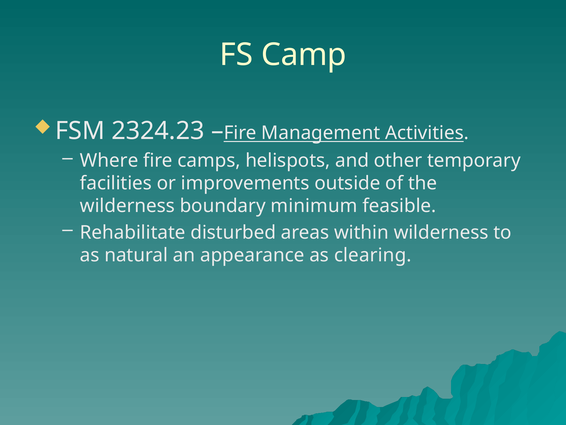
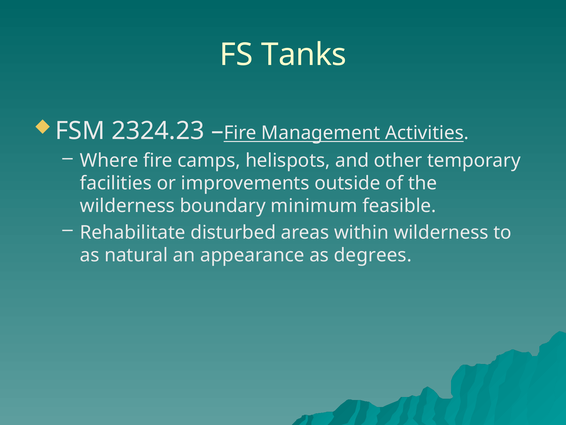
Camp: Camp -> Tanks (304, 55)
clearing: clearing -> degrees (373, 255)
